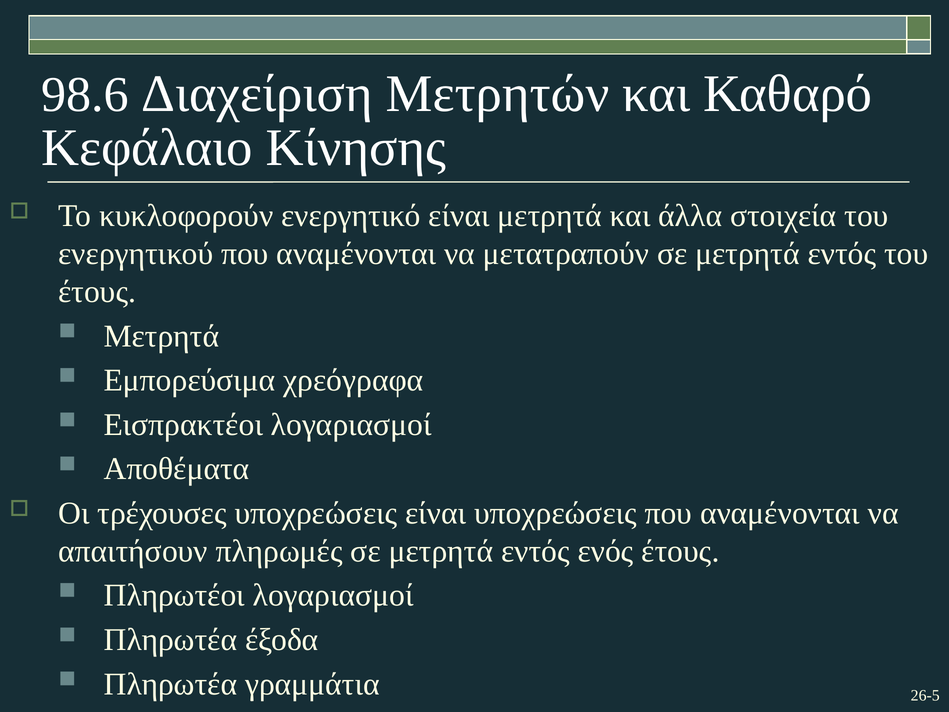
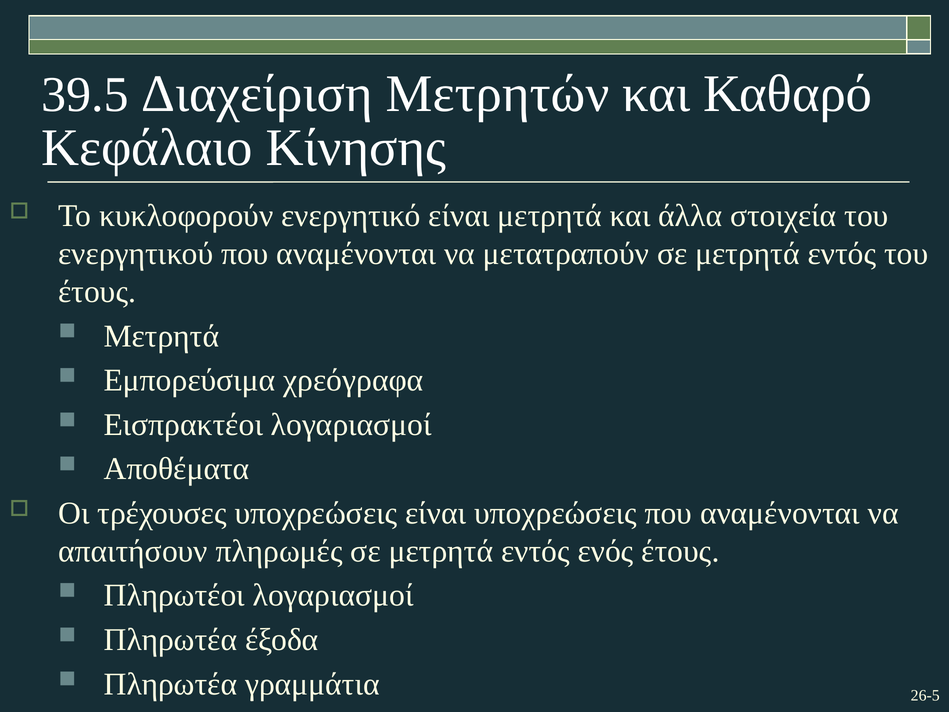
98.6: 98.6 -> 39.5 (85, 95)
